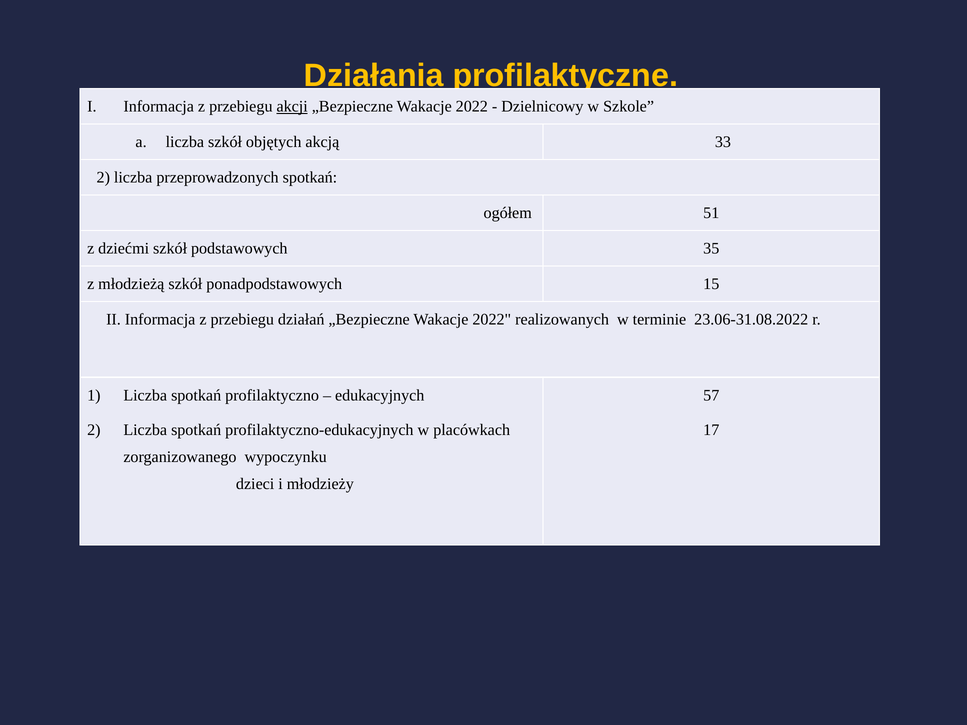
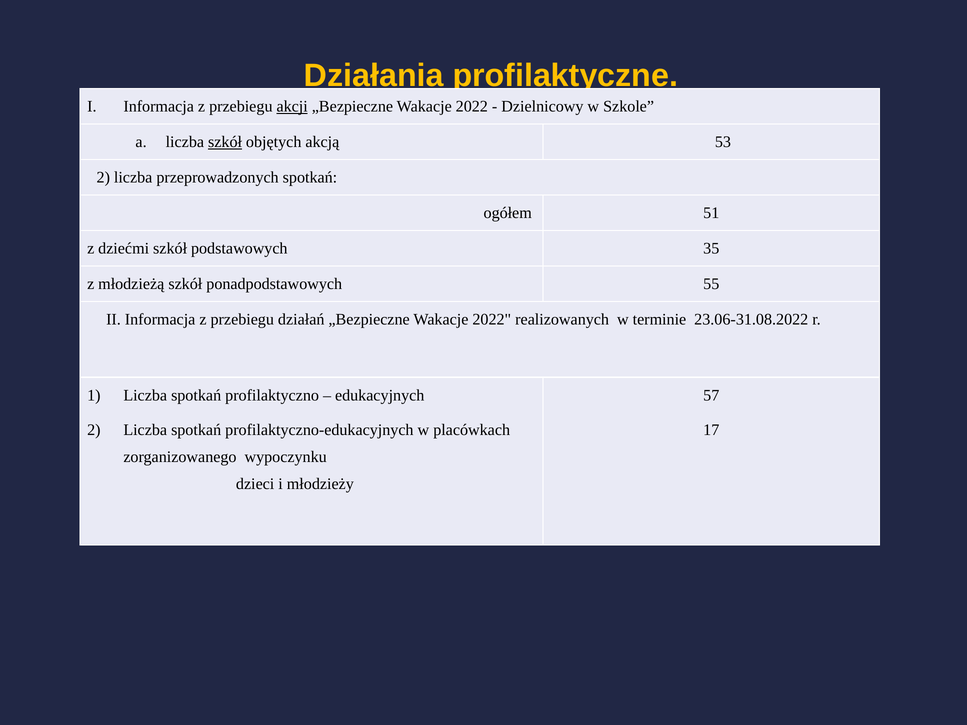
szkół underline: none -> present (225, 142)
33: 33 -> 53 (723, 142)
15: 15 -> 55 (711, 284)
